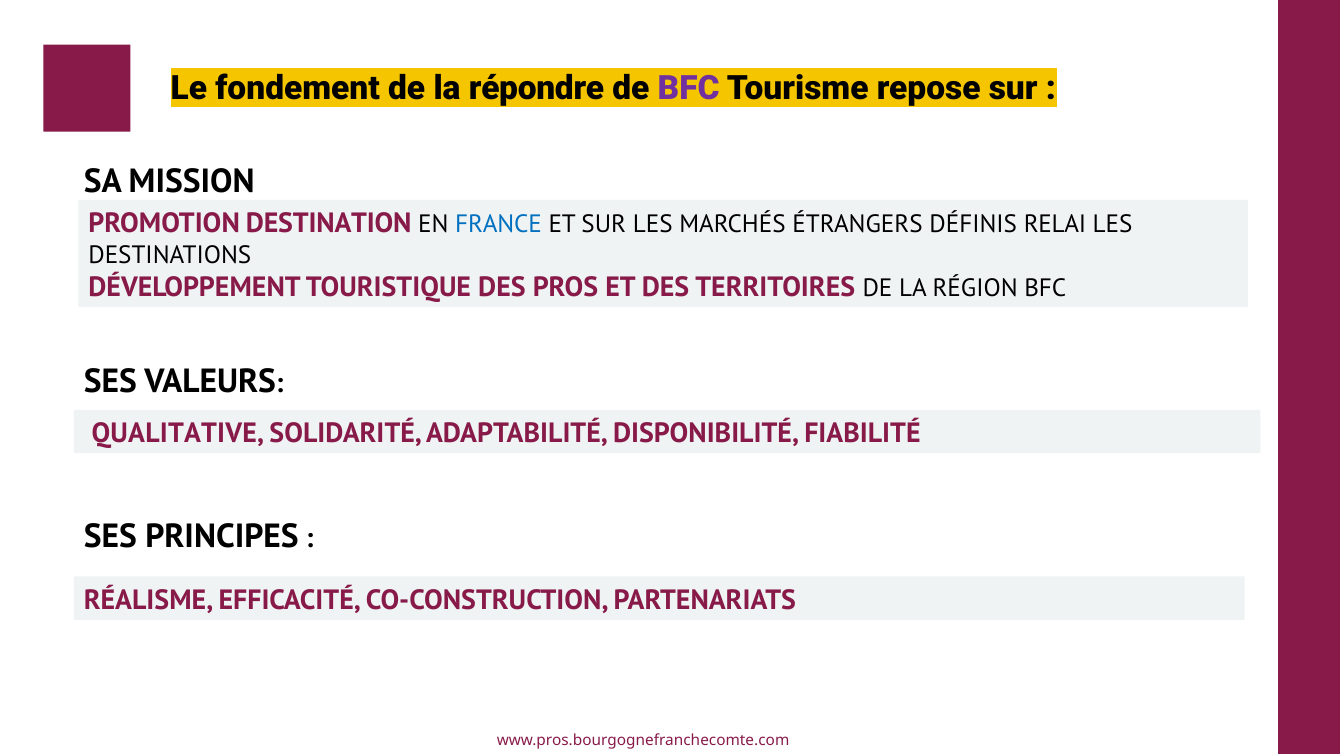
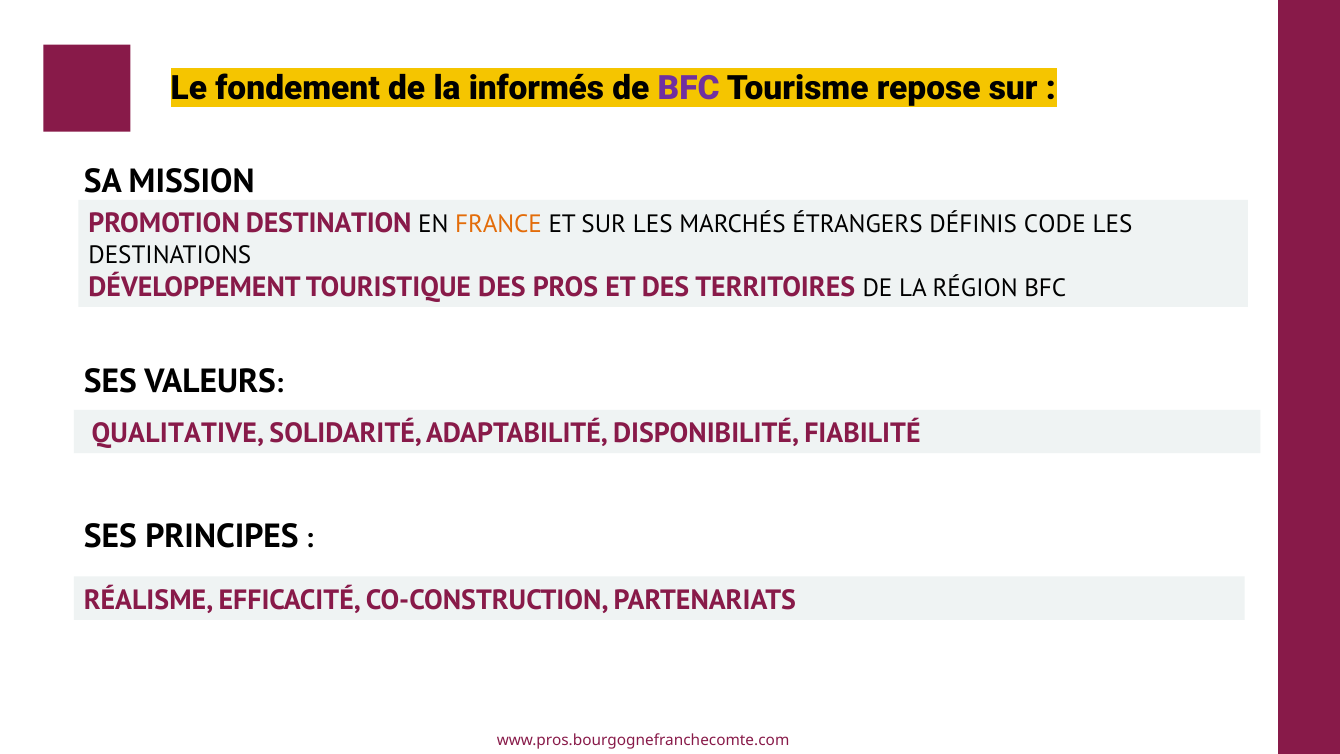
répondre: répondre -> informés (536, 88)
FRANCE colour: blue -> orange (499, 224)
RELAI: RELAI -> CODE (1055, 224)
